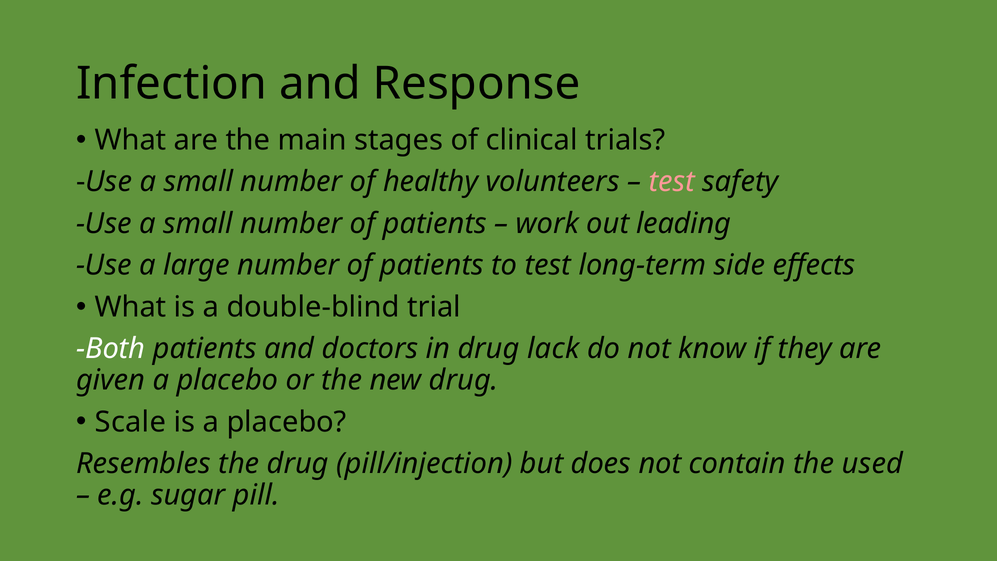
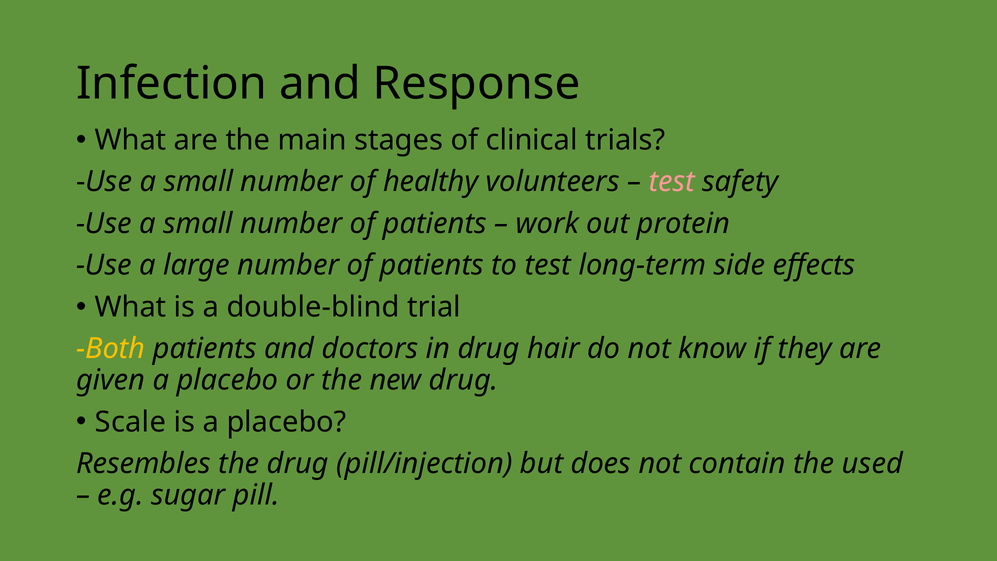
leading: leading -> protein (684, 223)
Both colour: white -> yellow (111, 349)
lack: lack -> hair (553, 349)
